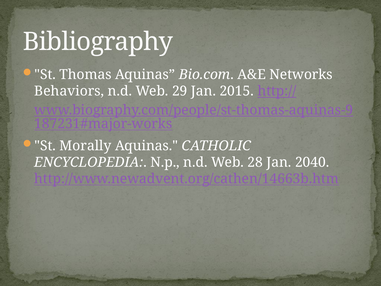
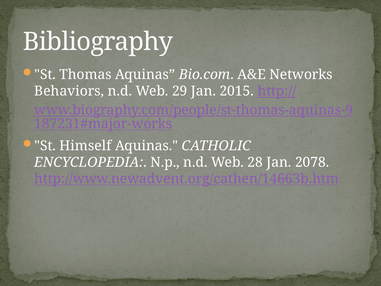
Morally: Morally -> Himself (85, 146)
2040: 2040 -> 2078 (312, 162)
